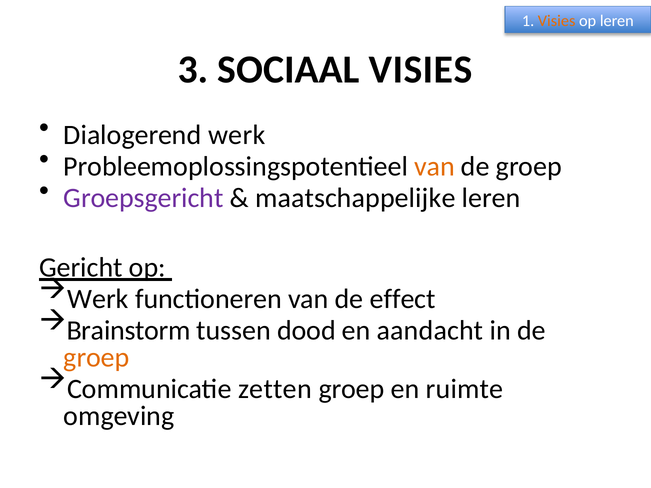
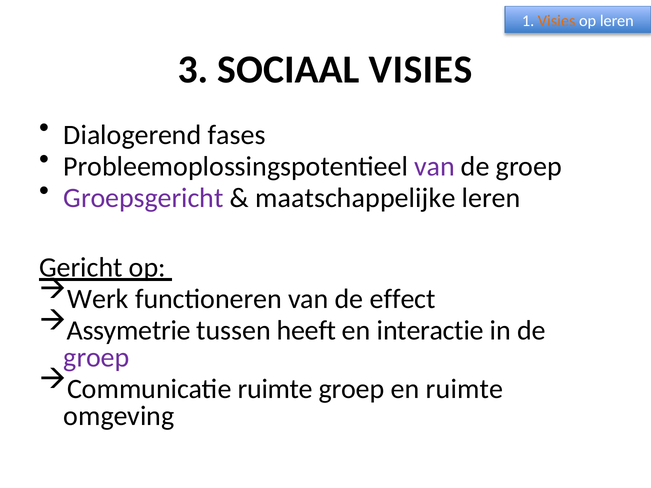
Dialogerend werk: werk -> fases (237, 135)
van colour: orange -> purple (435, 166)
Brainstorm: Brainstorm -> Assymetrie (129, 331)
dood: dood -> heeft (307, 331)
aandacht: aandacht -> interactie (430, 331)
groep colour: orange -> purple (96, 358)
Communicatie zetten: zetten -> ruimte (275, 389)
